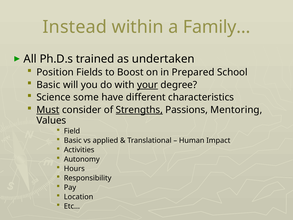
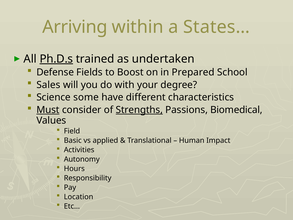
Instead: Instead -> Arriving (75, 27)
Family…: Family… -> States… (217, 27)
Ph.D.s underline: none -> present (56, 59)
Position: Position -> Defense (55, 72)
Basic: Basic -> Sales (48, 85)
your underline: present -> none (148, 85)
Mentoring: Mentoring -> Biomedical (236, 110)
